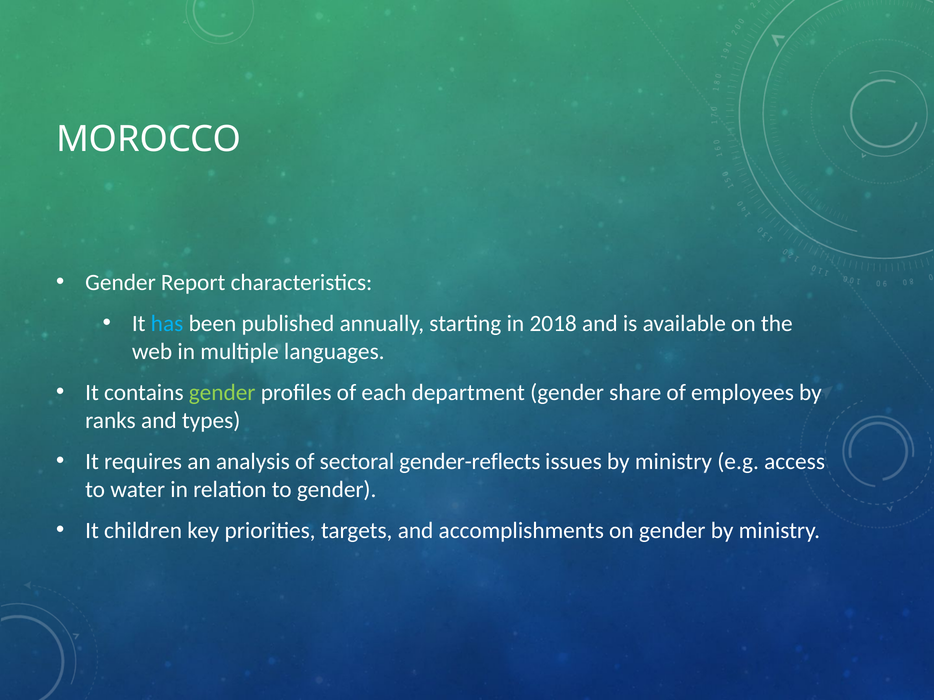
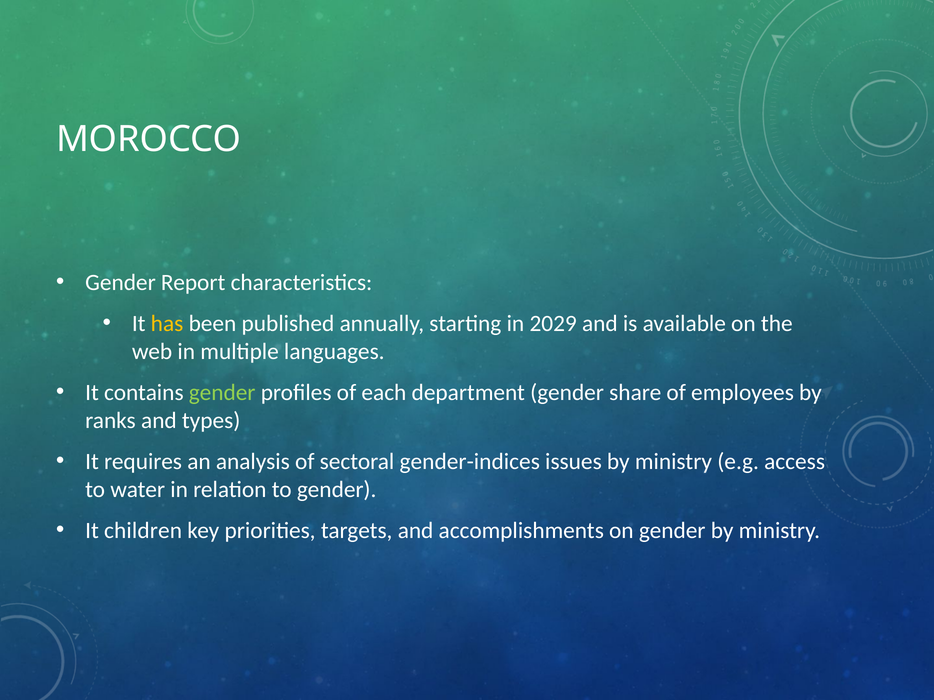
has colour: light blue -> yellow (167, 324)
2018: 2018 -> 2029 (553, 324)
gender-reflects: gender-reflects -> gender-indices (470, 462)
